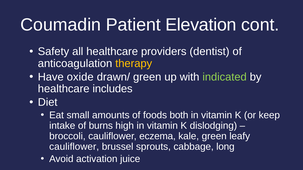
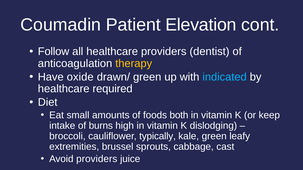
Safety: Safety -> Follow (54, 52)
indicated colour: light green -> light blue (225, 77)
includes: includes -> required (113, 89)
eczema: eczema -> typically (158, 137)
cauliflower: cauliflower -> extremities (74, 147)
long: long -> cast (225, 147)
Avoid activation: activation -> providers (97, 159)
